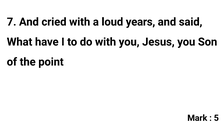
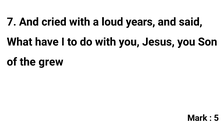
point: point -> grew (51, 62)
